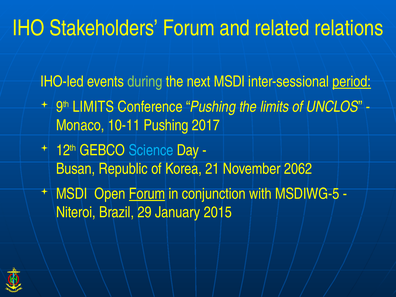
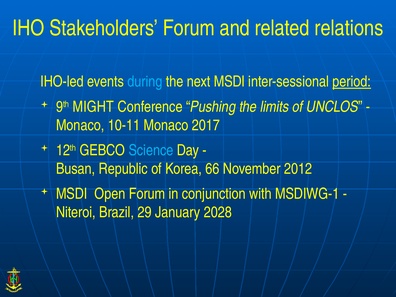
during colour: light green -> light blue (145, 82)
9th LIMITS: LIMITS -> MIGHT (93, 107)
10-11 Pushing: Pushing -> Monaco (166, 125)
21: 21 -> 66 (212, 169)
2062: 2062 -> 2012 (298, 169)
Forum underline: present -> none (147, 194)
MSDIWG-5: MSDIWG-5 -> MSDIWG-1 (307, 194)
2015: 2015 -> 2028 (218, 212)
